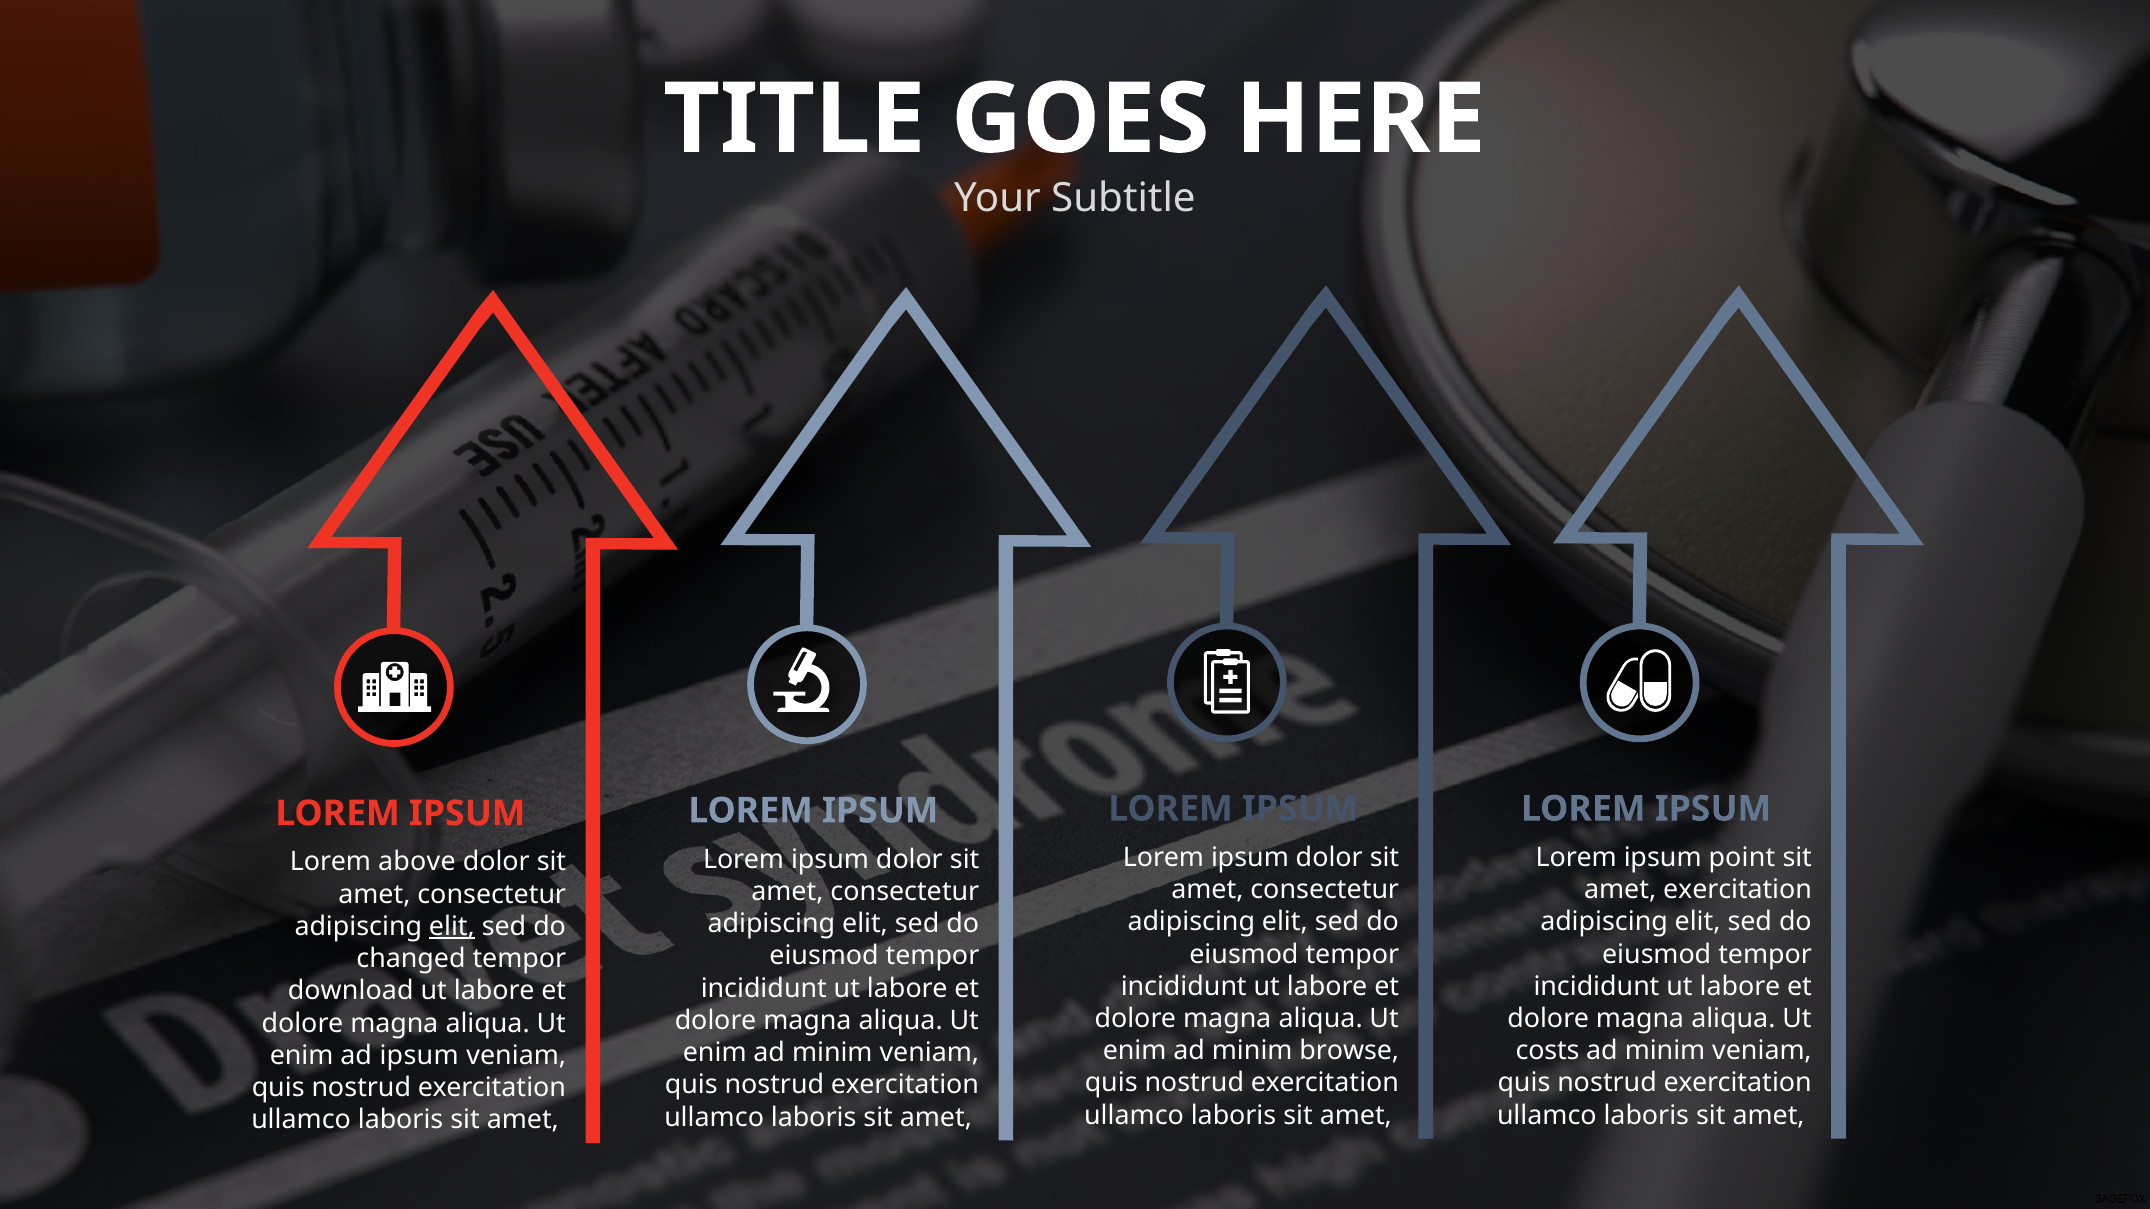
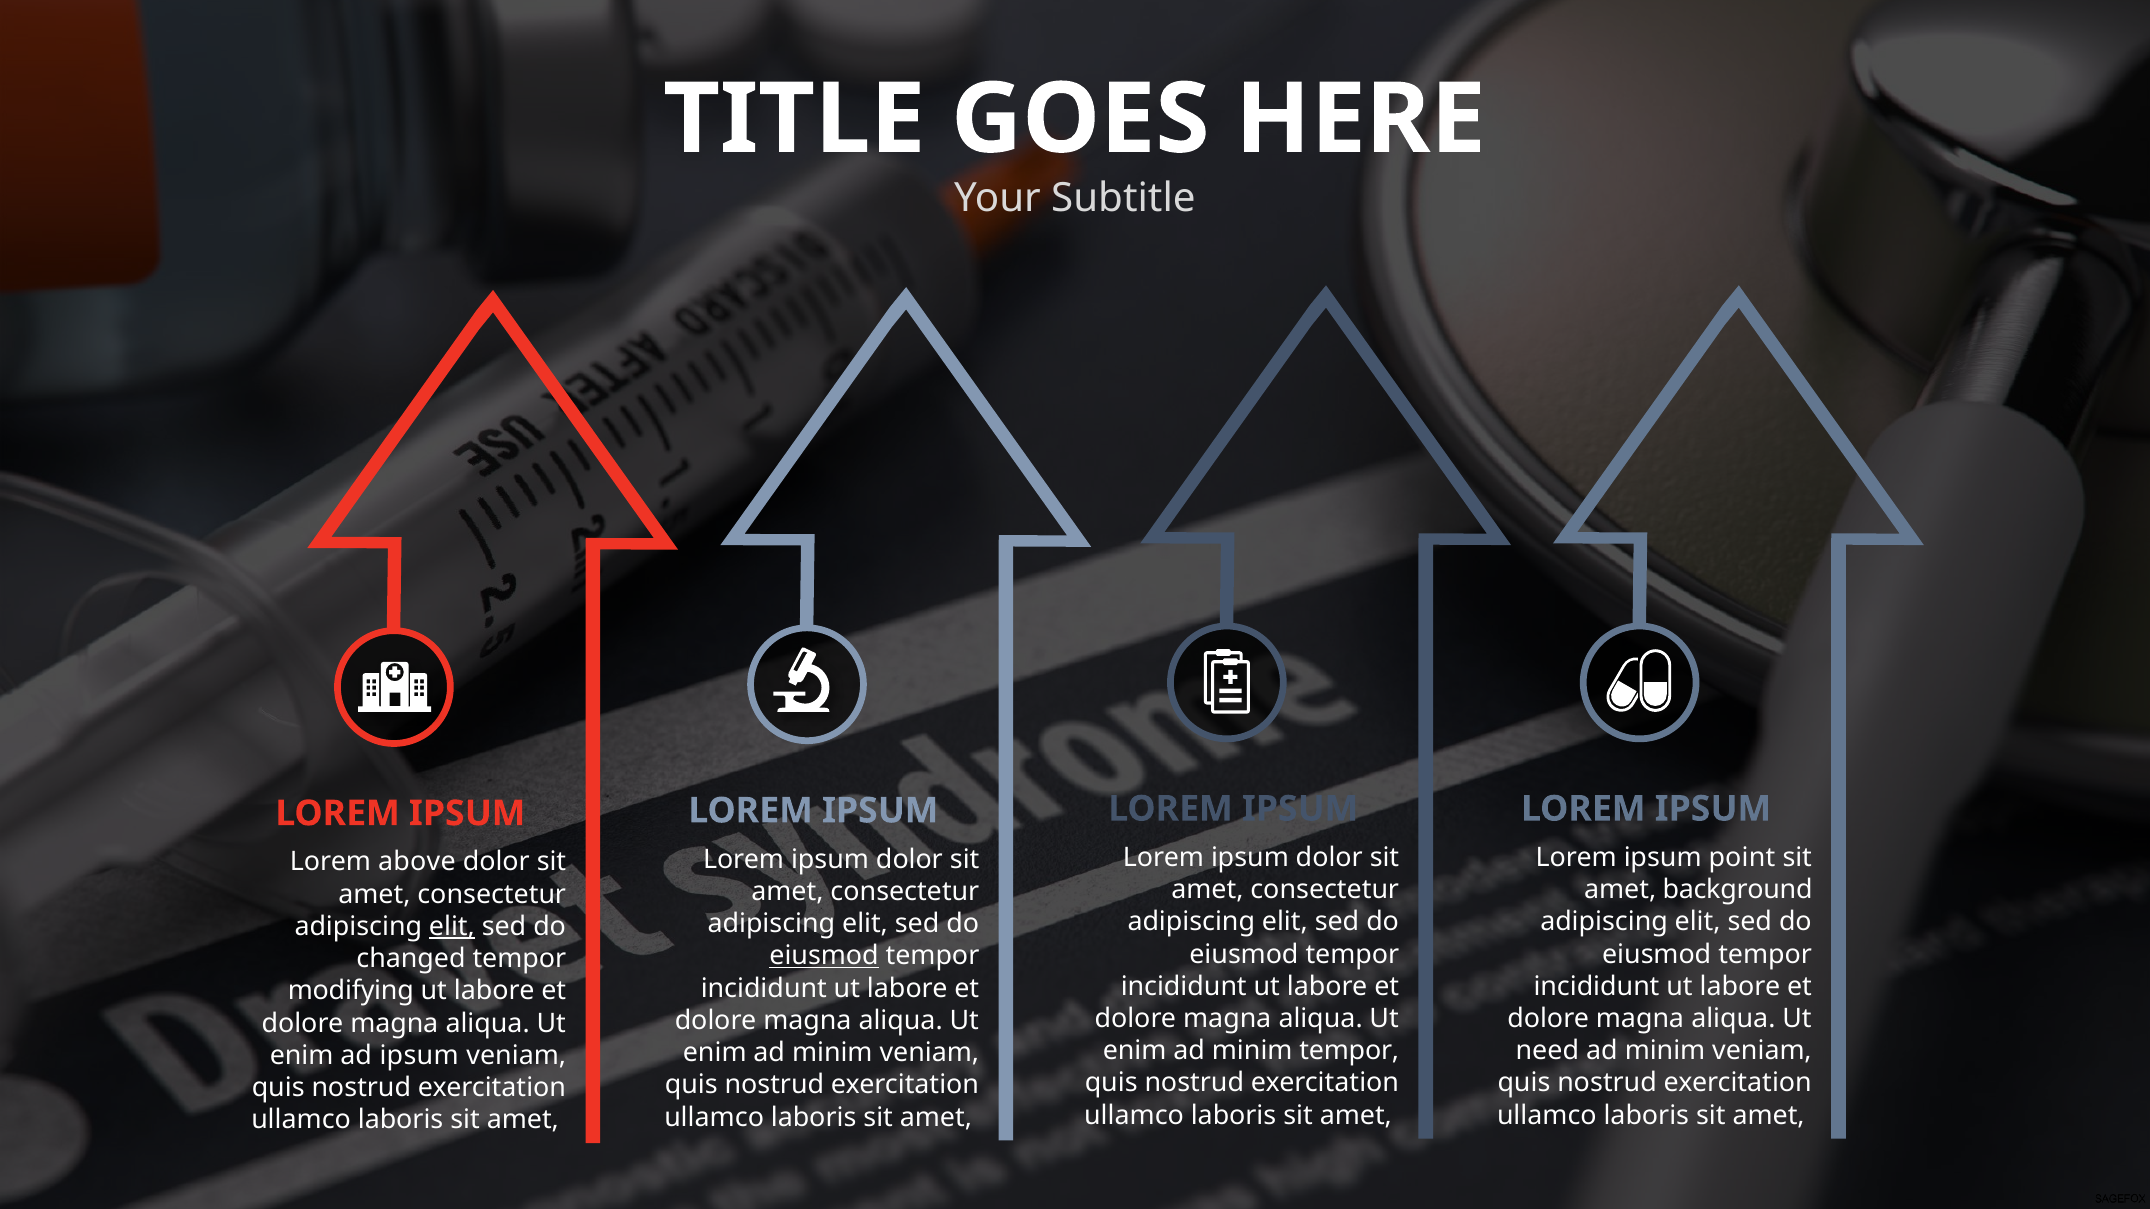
amet exercitation: exercitation -> background (1738, 890)
eiusmod underline: none -> present (824, 956)
download: download -> modifying (351, 991)
minim browse: browse -> tempor (1349, 1051)
costs: costs -> need (1547, 1051)
